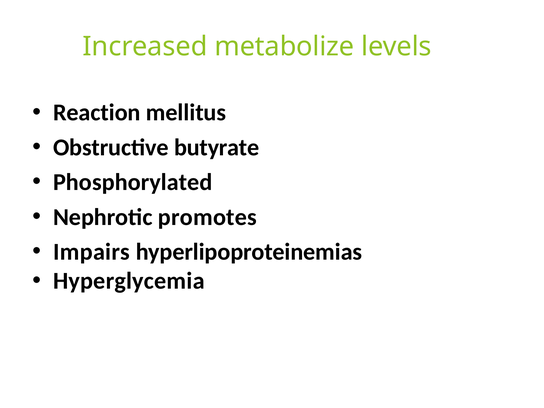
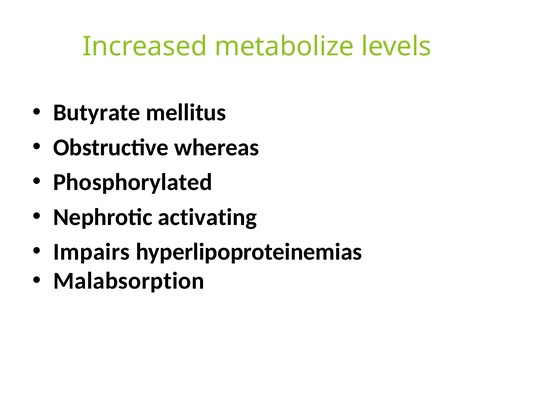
Reaction: Reaction -> Butyrate (97, 113)
butyrate: butyrate -> whereas (217, 147)
promotes: promotes -> activating (207, 217)
Hyperglycemia: Hyperglycemia -> Malabsorption (129, 281)
